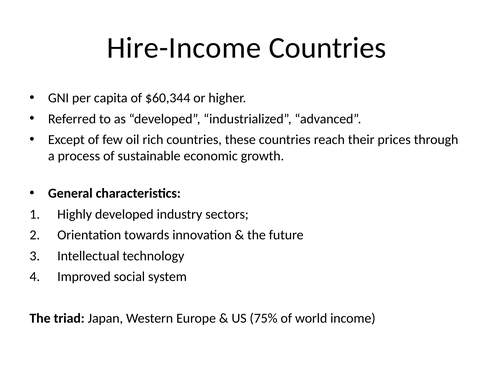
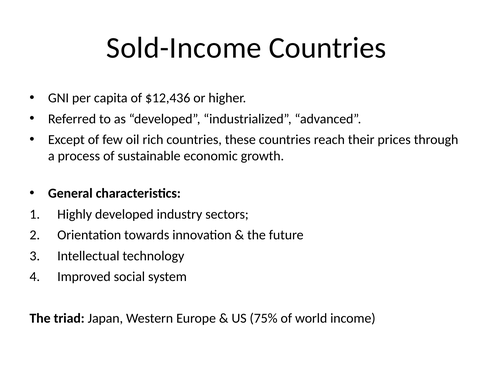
Hire-Income: Hire-Income -> Sold-Income (184, 48)
$60,344: $60,344 -> $12,436 (168, 98)
